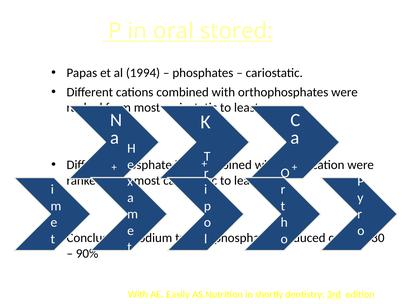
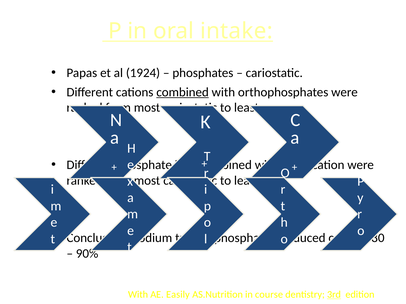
stored: stored -> intake (236, 31)
1994: 1994 -> 1924 (143, 73)
combined underline: none -> present (183, 92)
shortly: shortly -> course (269, 295)
